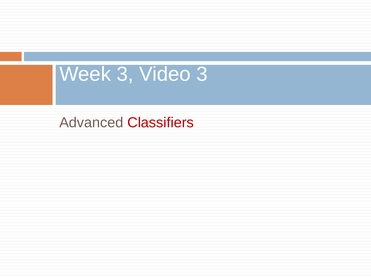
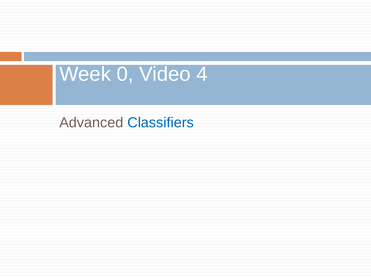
Week 3: 3 -> 0 (125, 74)
Video 3: 3 -> 4 (202, 74)
Classifiers colour: red -> blue (161, 123)
